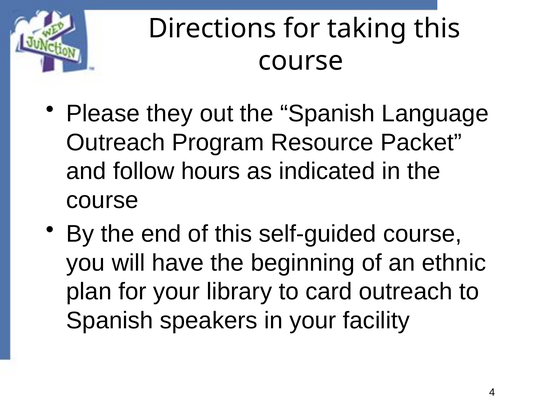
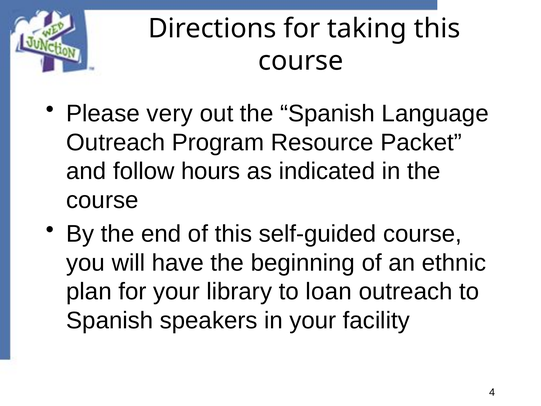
they: they -> very (170, 113)
card: card -> loan (329, 291)
